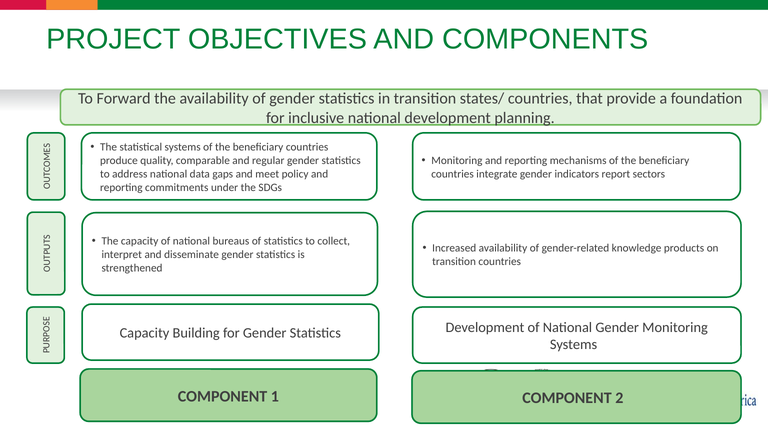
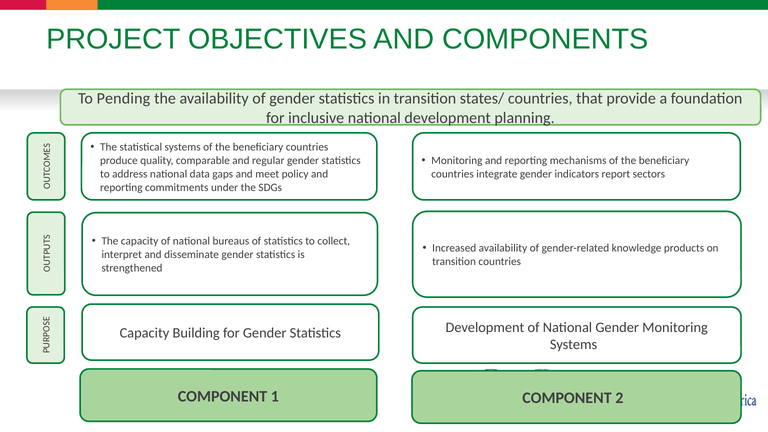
Forward: Forward -> Pending (123, 99)
